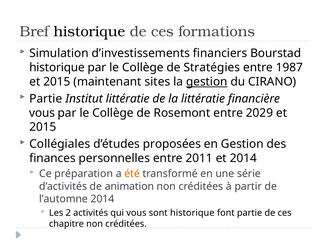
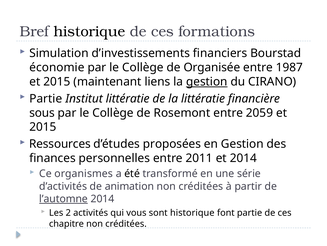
historique: historique -> économie (57, 67)
Stratégies: Stratégies -> Organisée (212, 67)
sites: sites -> liens (157, 81)
vous: vous -> sous (42, 113)
2029: 2029 -> 2059 (259, 113)
Collégiales: Collégiales -> Ressources (60, 144)
préparation: préparation -> organismes (84, 173)
été colour: orange -> black (132, 173)
l’automne underline: none -> present (64, 198)
